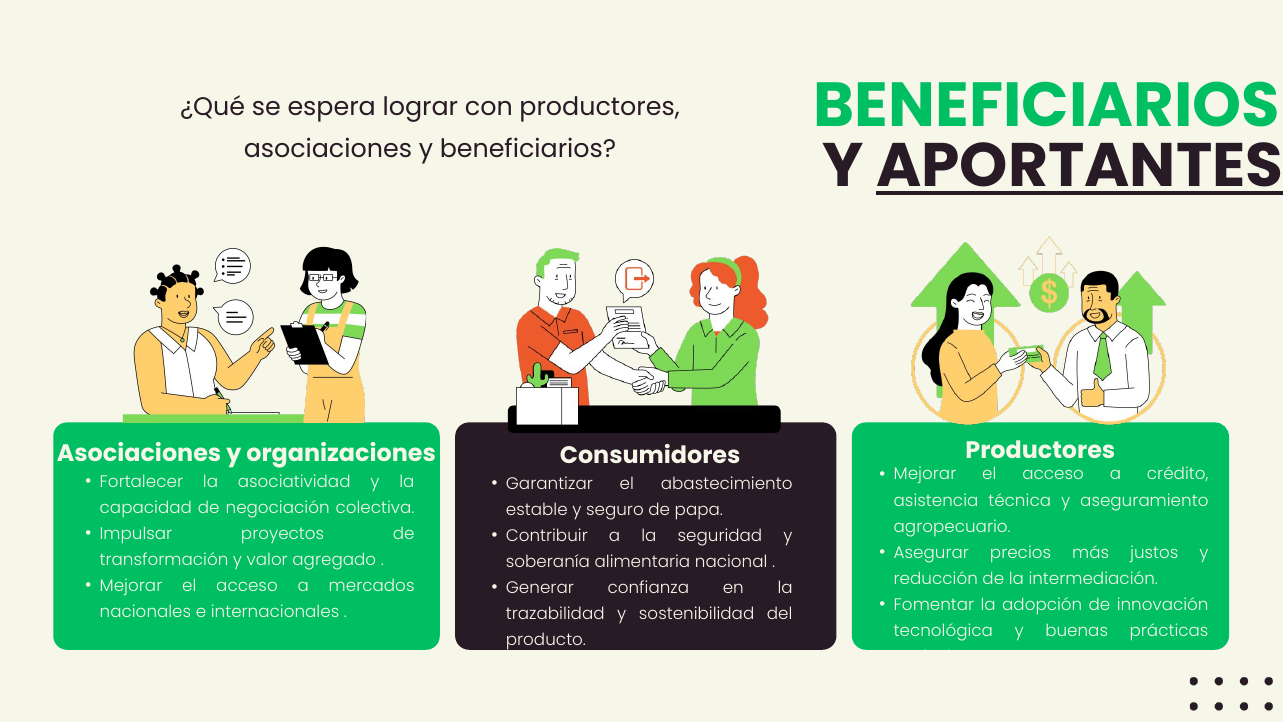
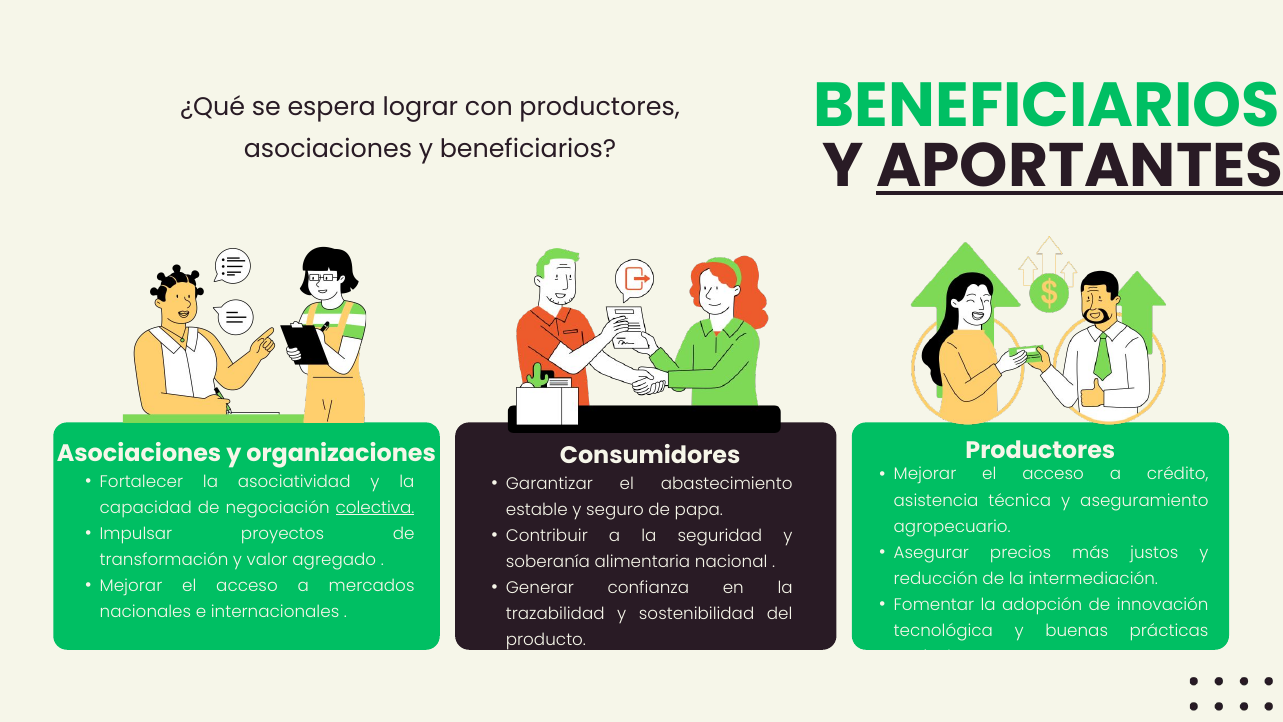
colectiva underline: none -> present (375, 507)
